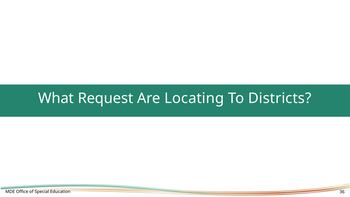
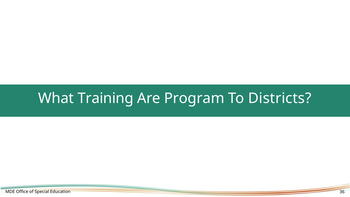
Request: Request -> Training (106, 98)
Locating: Locating -> Program (194, 98)
